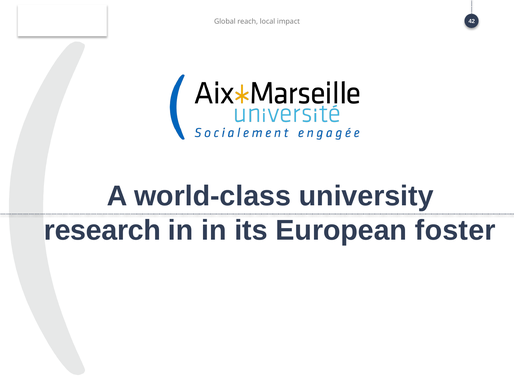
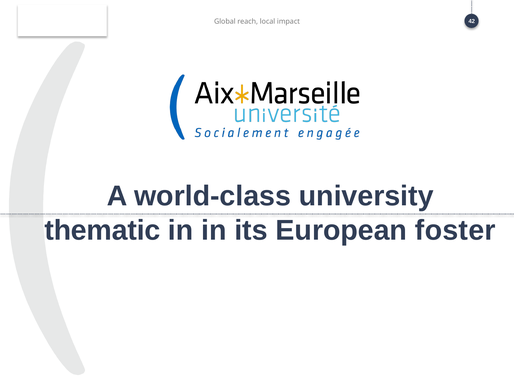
research: research -> thematic (102, 230)
